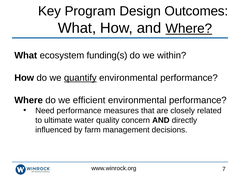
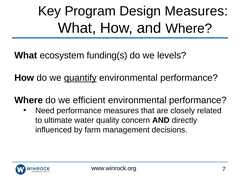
Design Outcomes: Outcomes -> Measures (196, 11)
Where underline: present -> none (189, 28)
within: within -> levels (172, 55)
